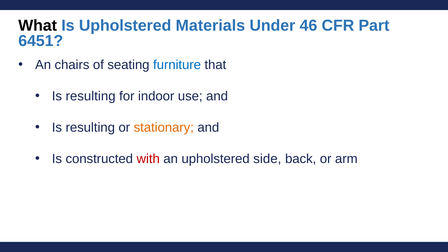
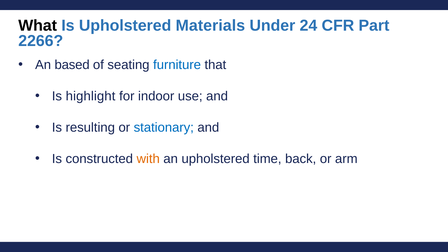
46: 46 -> 24 (308, 26)
6451: 6451 -> 2266 (41, 41)
chairs: chairs -> based (72, 65)
resulting: resulting -> highlight (91, 96)
stationary colour: orange -> blue (164, 128)
with colour: red -> orange (148, 159)
side: side -> time (267, 159)
